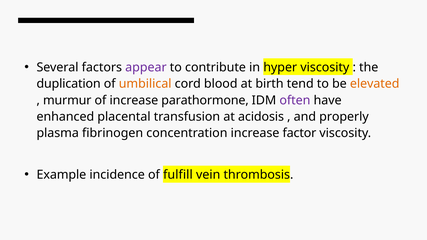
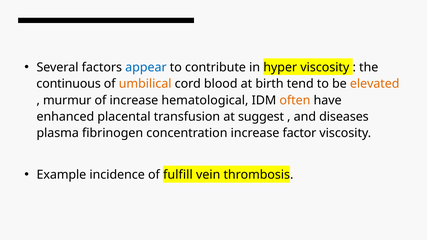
appear colour: purple -> blue (146, 67)
duplication: duplication -> continuous (69, 84)
parathormone: parathormone -> hematological (205, 100)
often colour: purple -> orange (295, 100)
acidosis: acidosis -> suggest (261, 117)
properly: properly -> diseases (344, 117)
